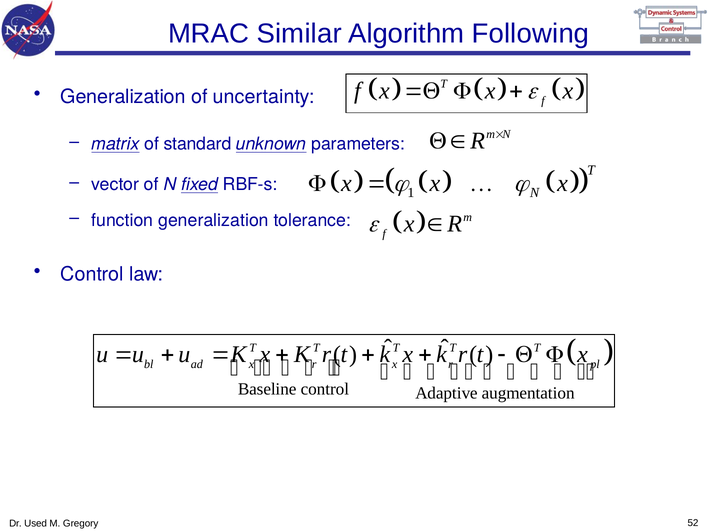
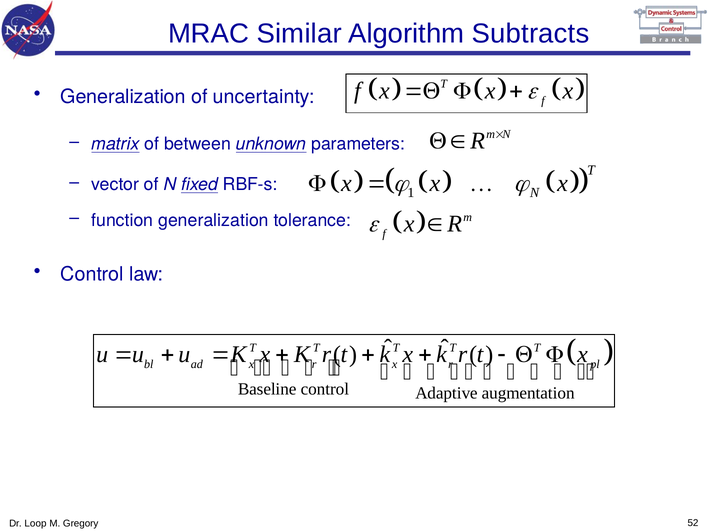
Following: Following -> Subtracts (531, 34)
standard: standard -> between (197, 144)
Used: Used -> Loop (35, 523)
